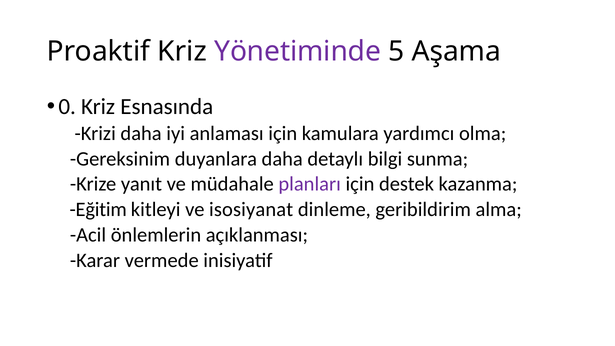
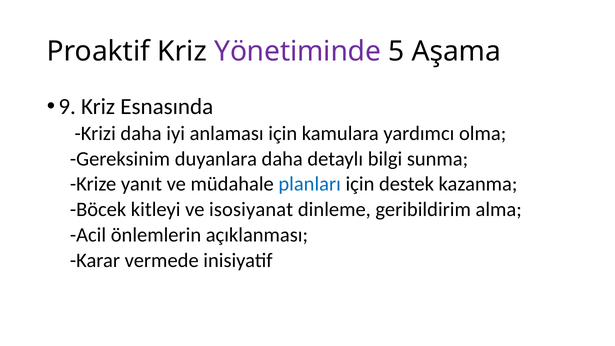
0: 0 -> 9 (67, 107)
planları colour: purple -> blue (310, 184)
Eğitim: Eğitim -> Böcek (98, 210)
